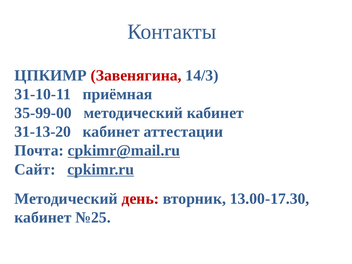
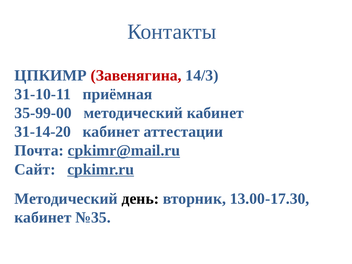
31-13-20: 31-13-20 -> 31-14-20 (43, 132)
день colour: red -> black (140, 199)
№25: №25 -> №35 (93, 217)
